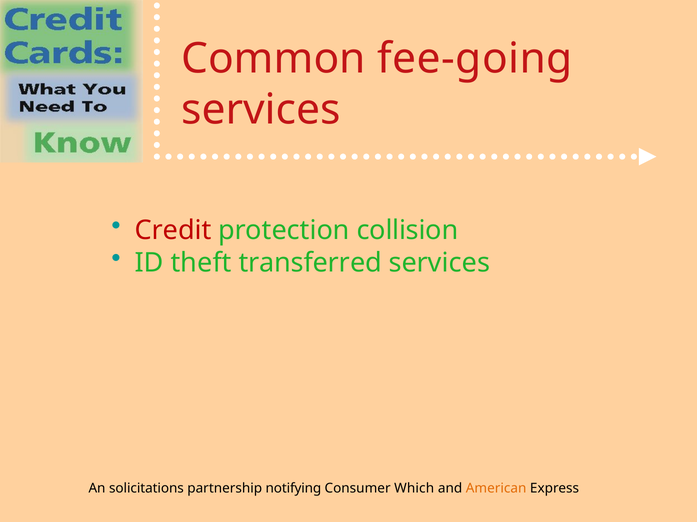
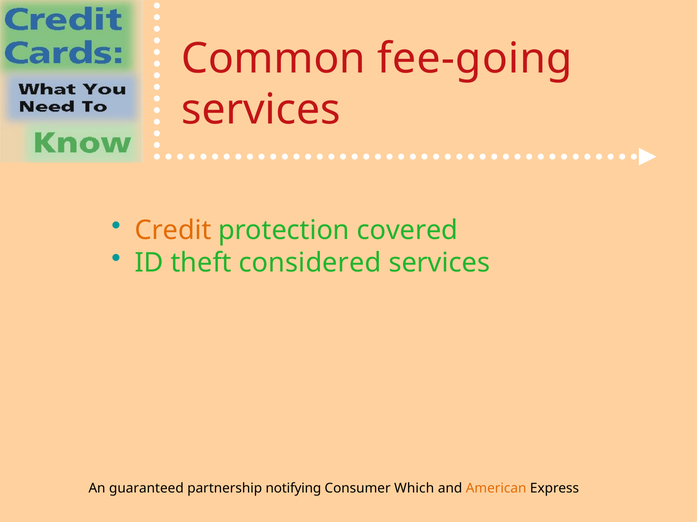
Credit colour: red -> orange (173, 231)
collision: collision -> covered (407, 231)
transferred: transferred -> considered (310, 263)
solicitations: solicitations -> guaranteed (146, 489)
